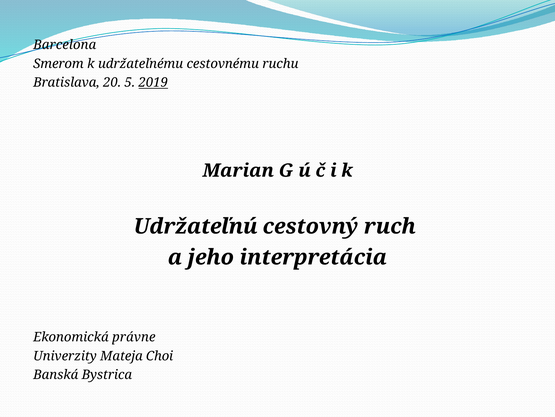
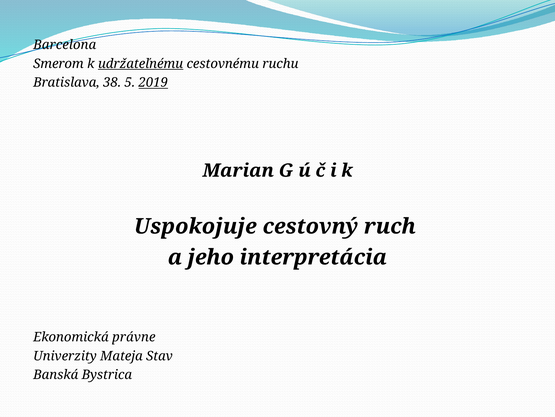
udržateľnému underline: none -> present (141, 64)
20: 20 -> 38 (112, 82)
Udržateľnú: Udržateľnú -> Uspokojuje (195, 226)
Choi: Choi -> Stav (159, 355)
